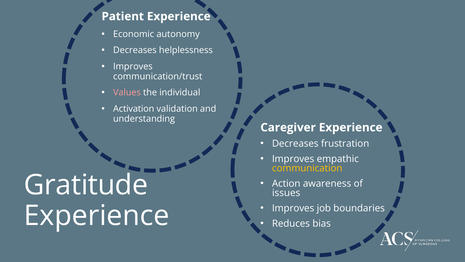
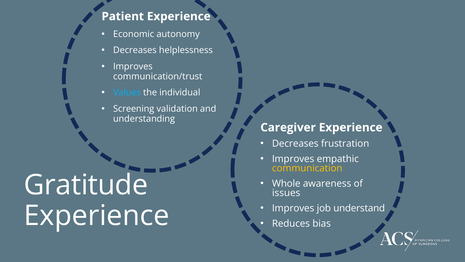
Values colour: pink -> light blue (127, 93)
Activation: Activation -> Screening (134, 109)
Action: Action -> Whole (286, 183)
boundaries: boundaries -> understand (359, 208)
